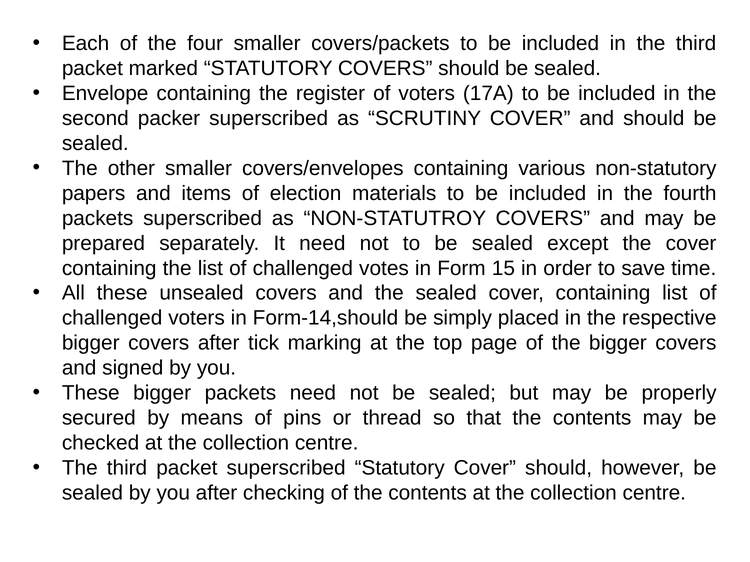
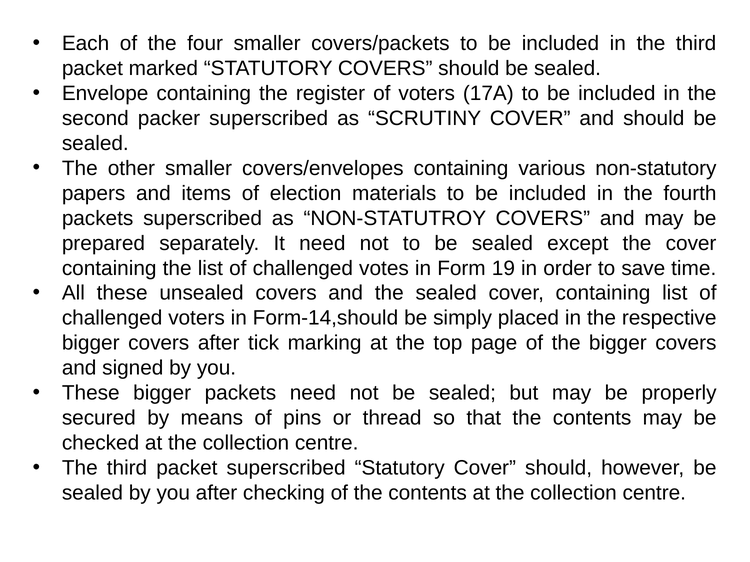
15: 15 -> 19 (503, 268)
